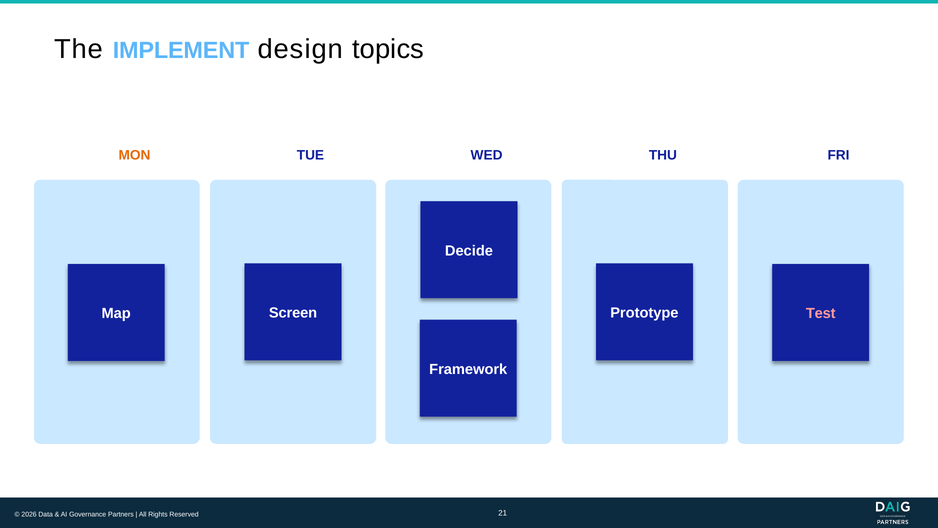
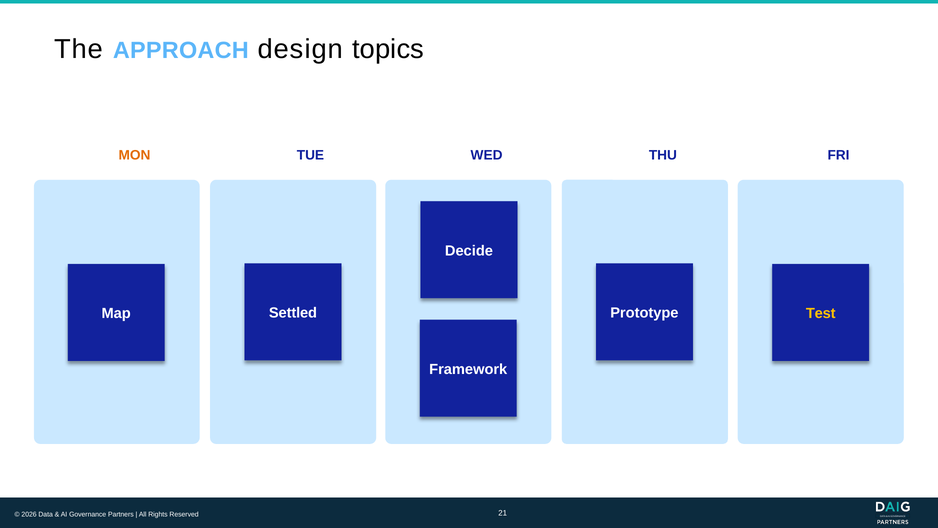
IMPLEMENT: IMPLEMENT -> APPROACH (181, 51)
Test colour: pink -> yellow (821, 313)
Screen: Screen -> Settled (293, 313)
